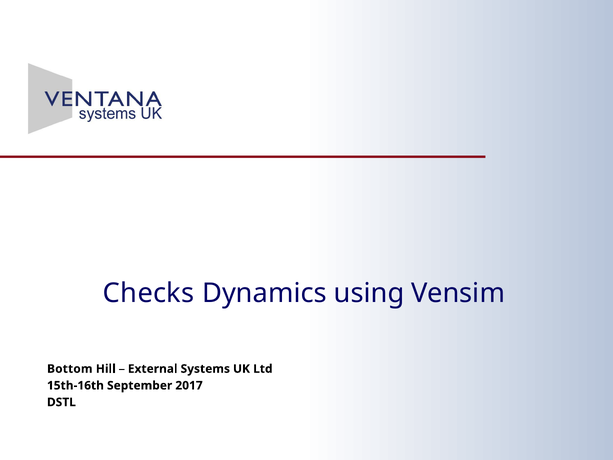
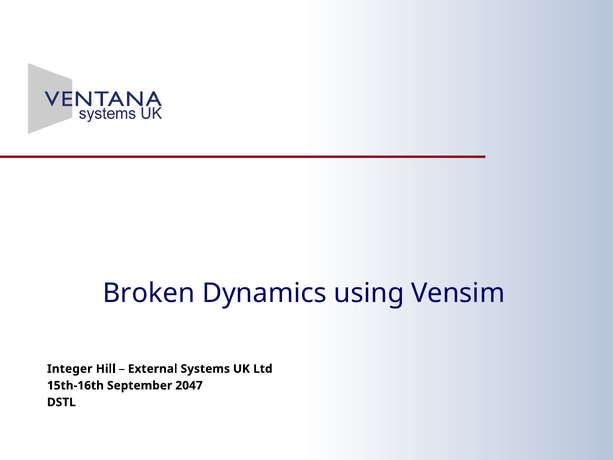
Checks: Checks -> Broken (149, 293)
Bottom: Bottom -> Integer (70, 369)
2017: 2017 -> 2047 (189, 385)
